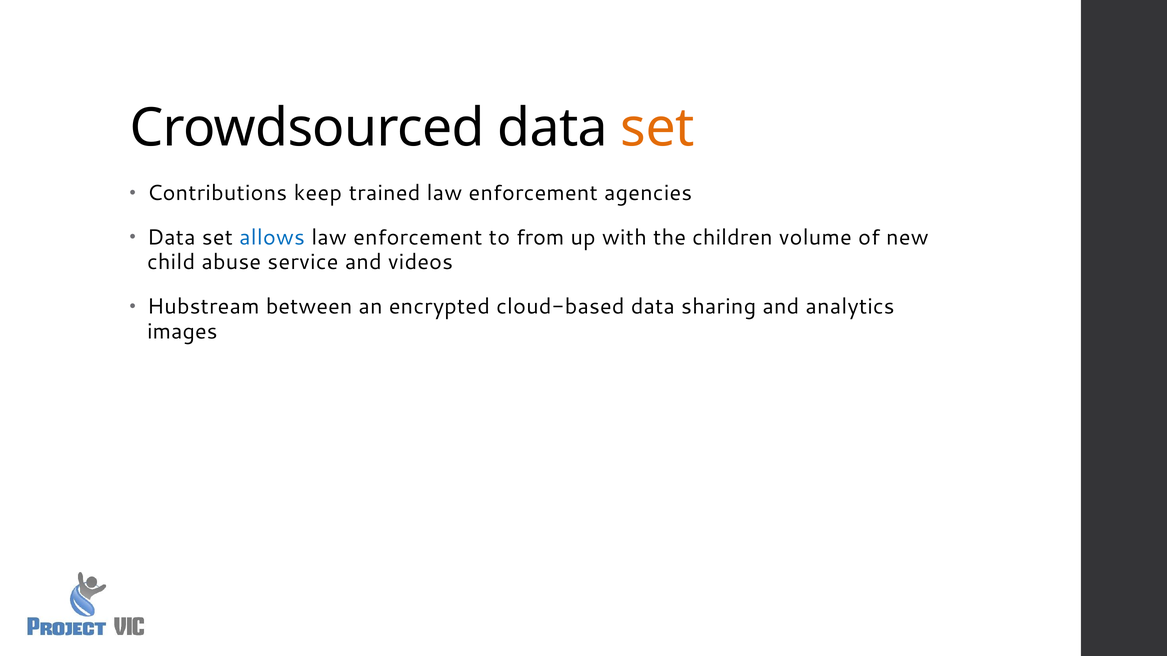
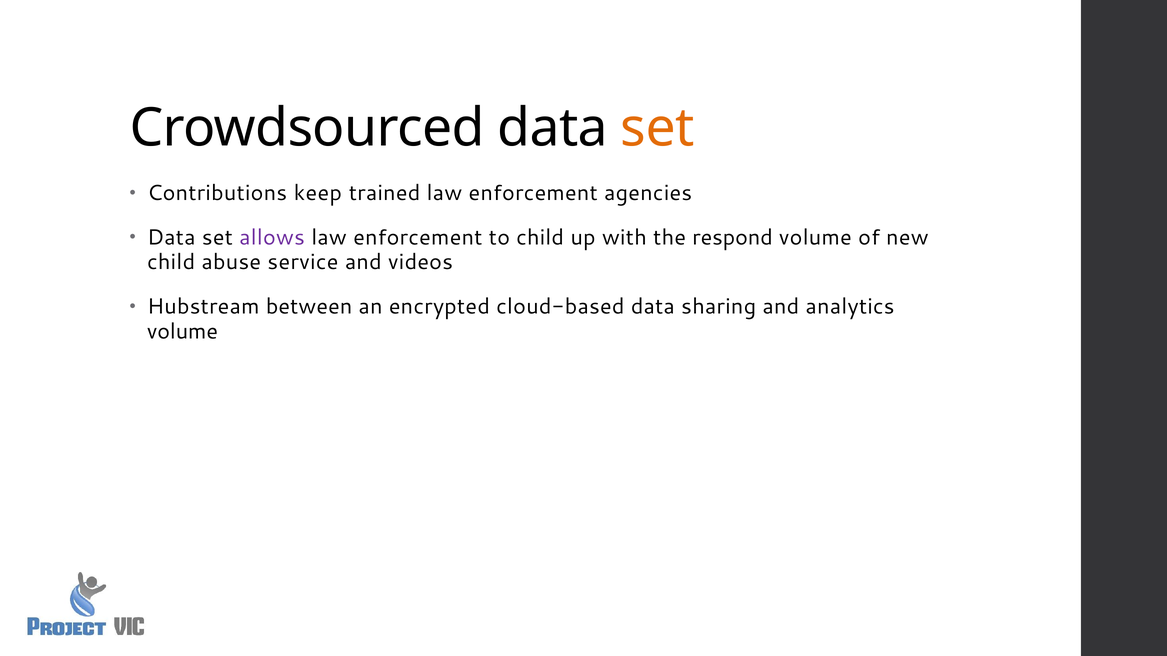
allows colour: blue -> purple (272, 237)
to from: from -> child (540, 237)
children: children -> respond (733, 237)
images: images -> volume (182, 332)
